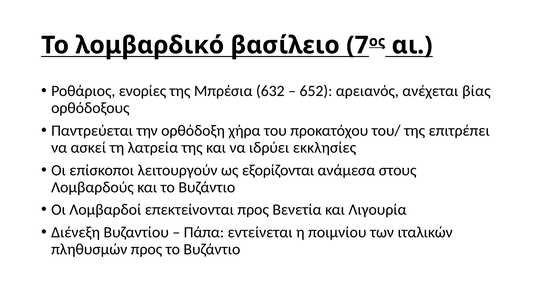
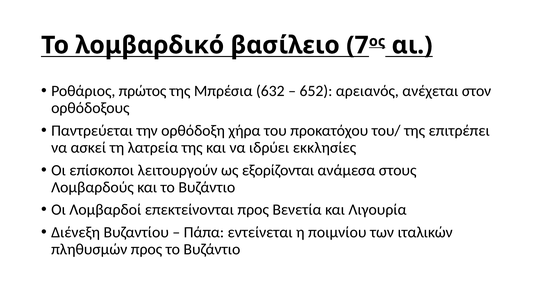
ενορίες: ενορίες -> πρώτος (143, 91)
βίας: βίας -> στον (477, 91)
